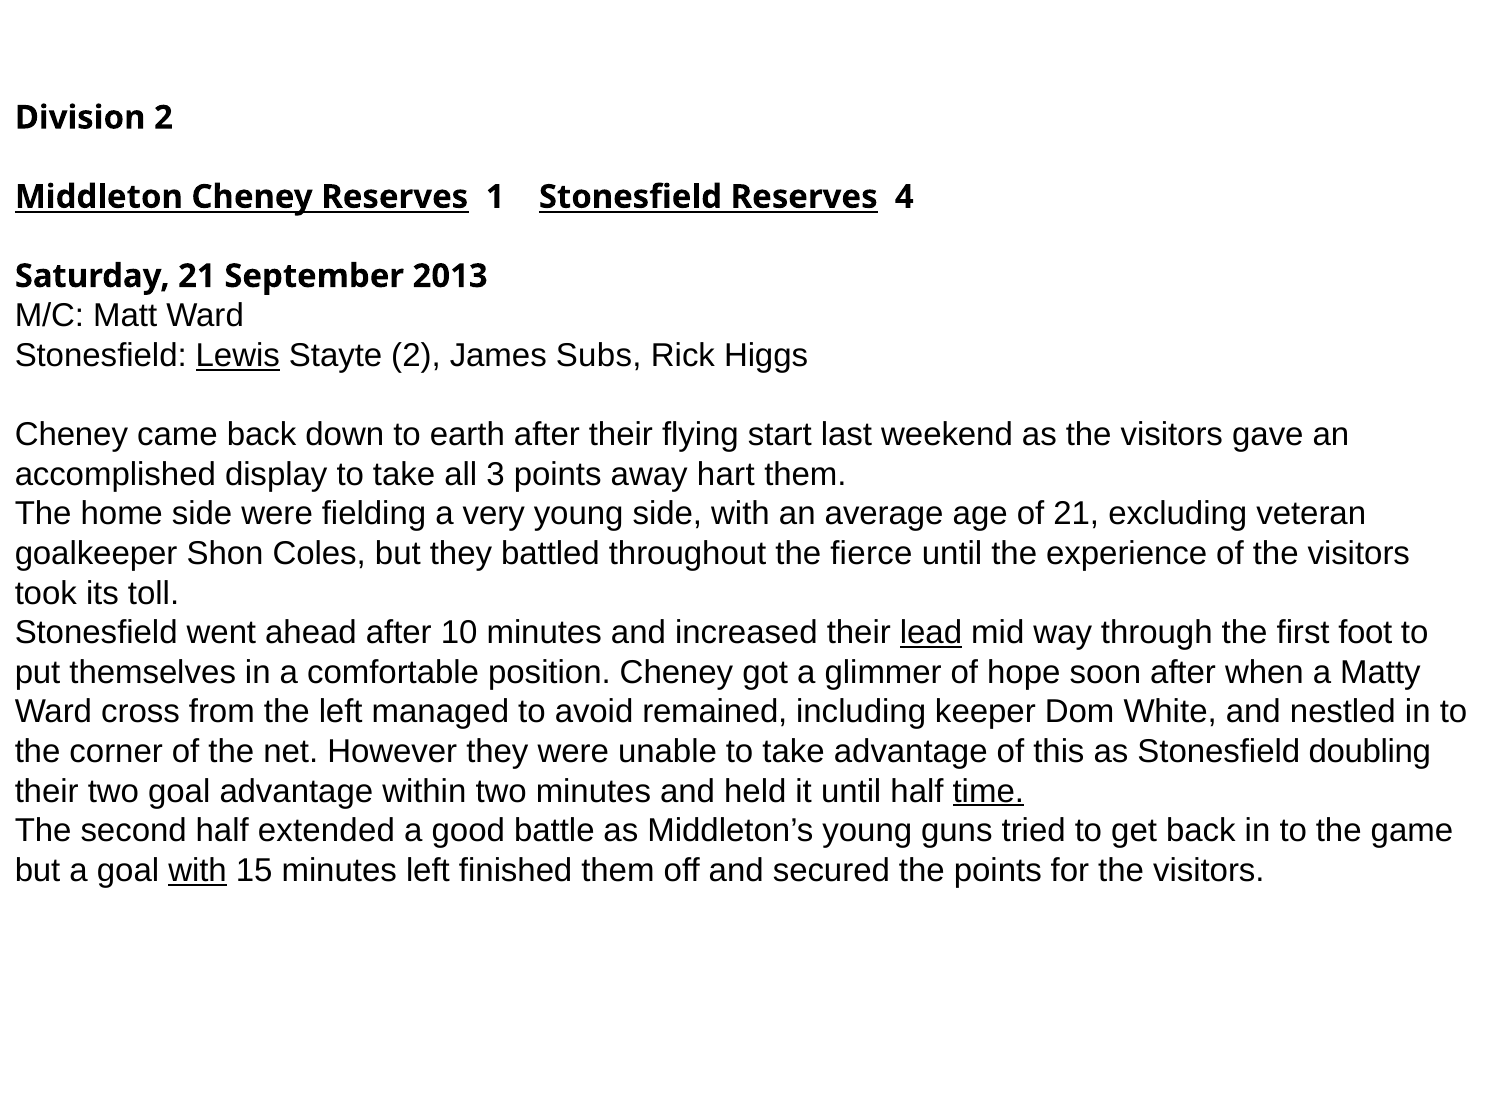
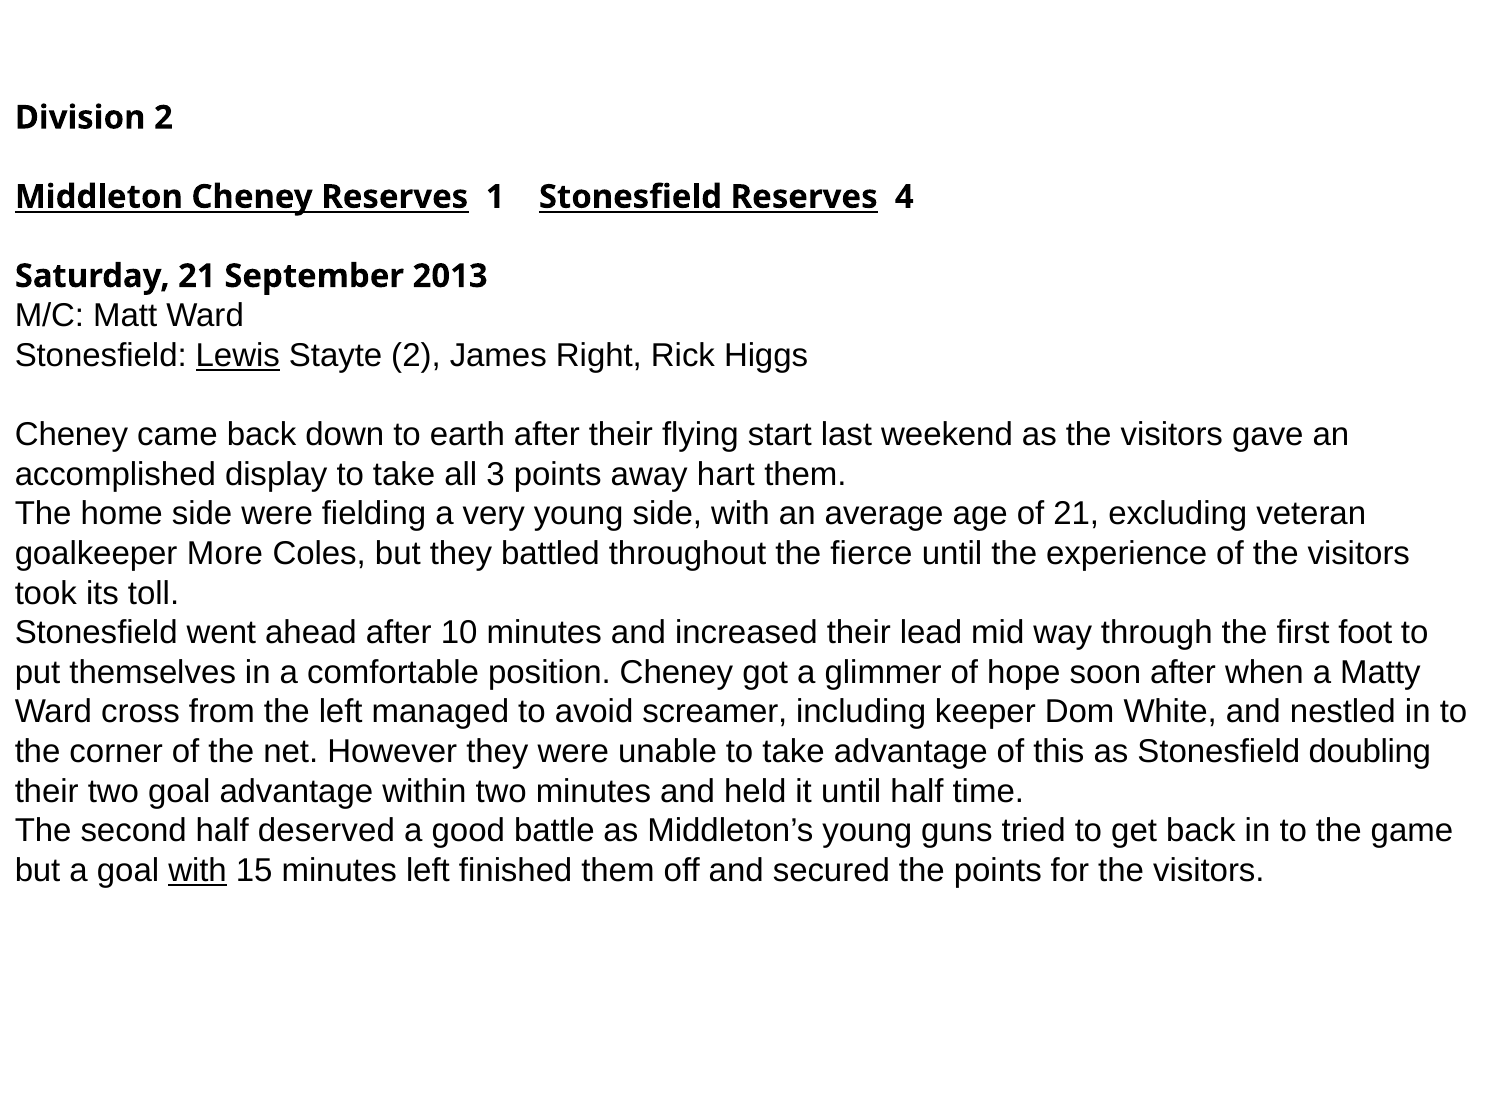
Subs: Subs -> Right (599, 355)
Shon: Shon -> More (225, 553)
lead underline: present -> none (931, 632)
remained: remained -> screamer (715, 712)
time underline: present -> none (988, 791)
extended: extended -> deserved (326, 831)
